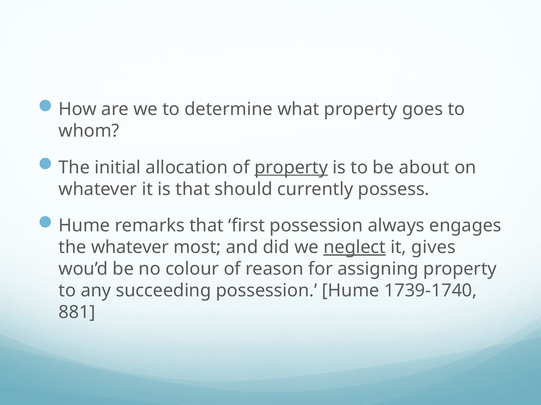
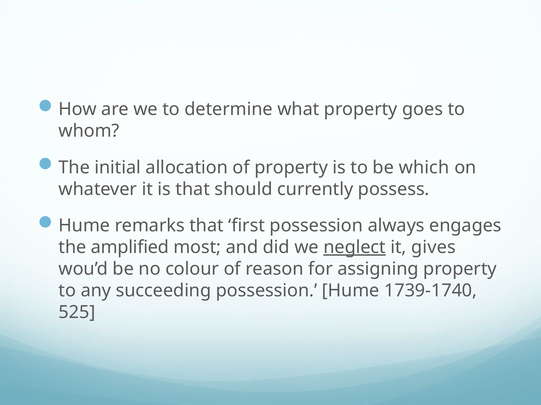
property underline: present -> none (291, 168)
about: about -> which (424, 168)
the whatever: whatever -> amplified (130, 248)
881: 881 -> 525 (77, 313)
